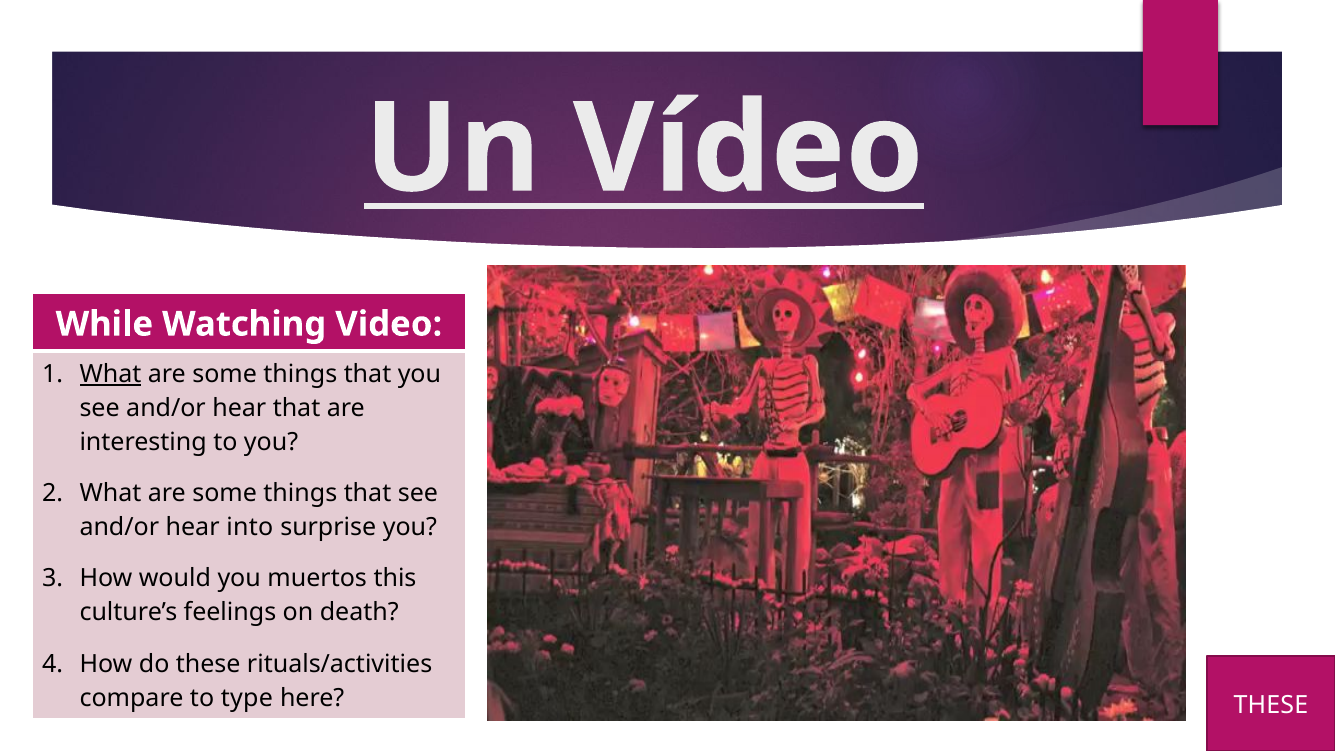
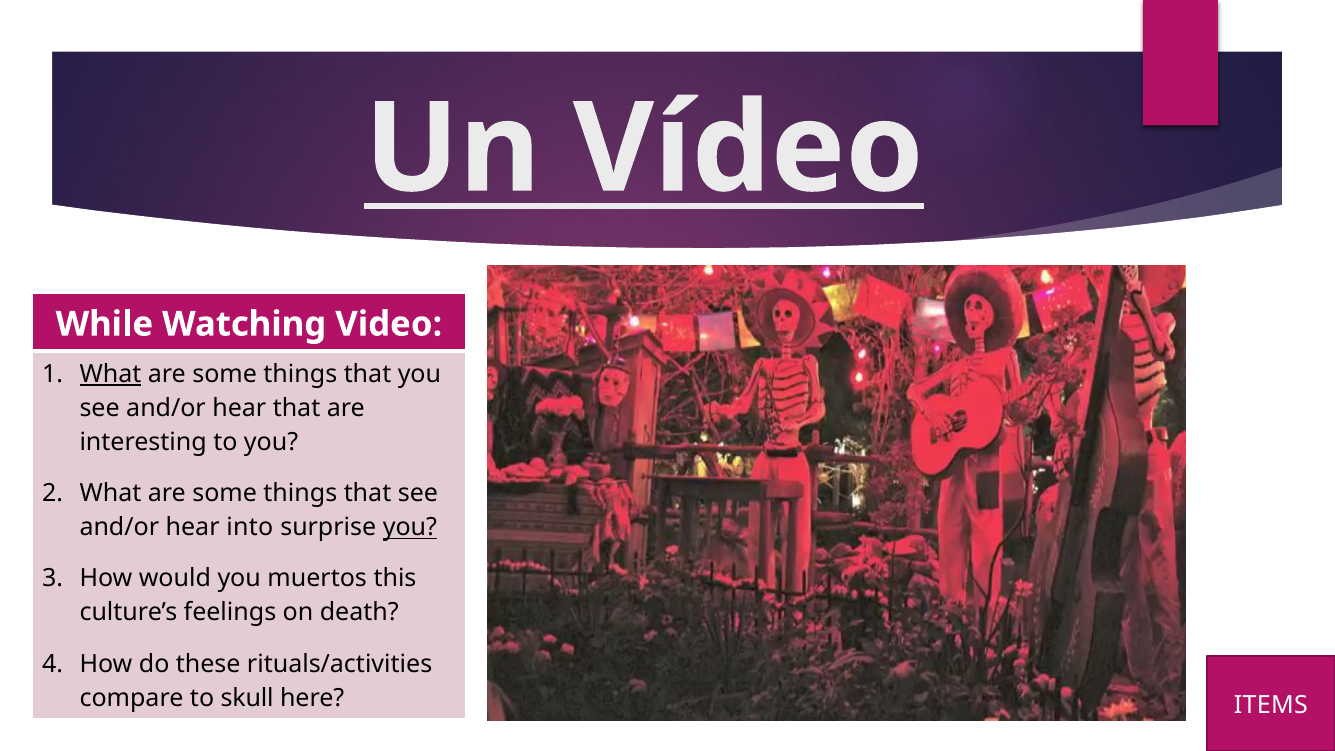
you underline: none -> present (410, 527)
type: type -> skull (247, 698)
here THESE: THESE -> ITEMS (1271, 705)
